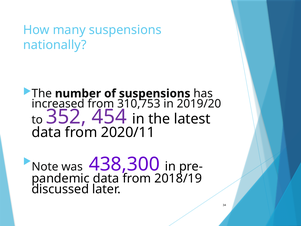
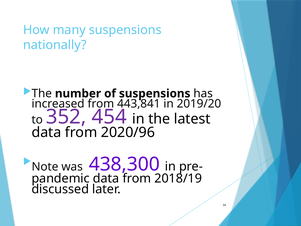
310,753: 310,753 -> 443,841 (139, 104)
2020/11: 2020/11 -> 2020/96 (128, 132)
